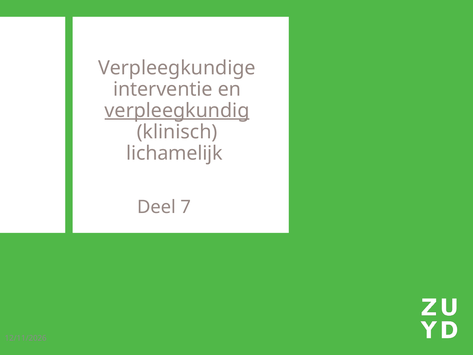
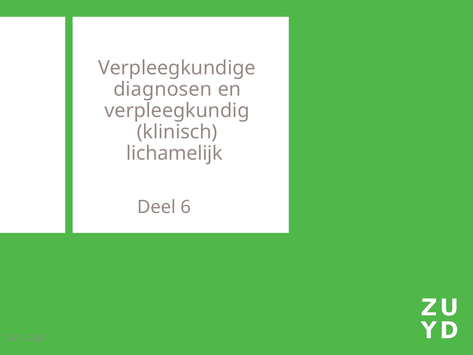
interventie: interventie -> diagnosen (163, 89)
verpleegkundig underline: present -> none (177, 111)
7: 7 -> 6 (186, 207)
